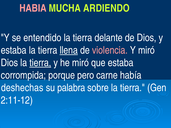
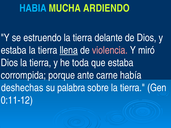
HABIA colour: pink -> light blue (33, 8)
entendido: entendido -> estruendo (42, 38)
tierra underline: present -> none (40, 63)
he miró: miró -> toda (80, 63)
pero: pero -> ante (86, 75)
2:11-12: 2:11-12 -> 0:11-12 (17, 100)
